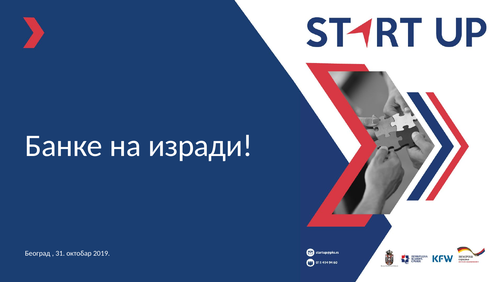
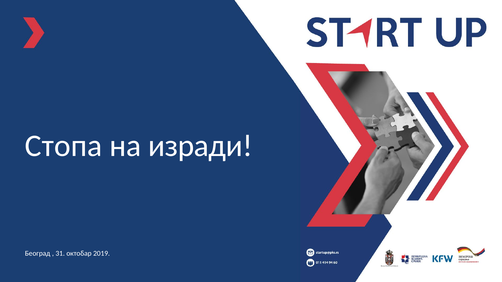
Банке: Банке -> Стопа (64, 146)
